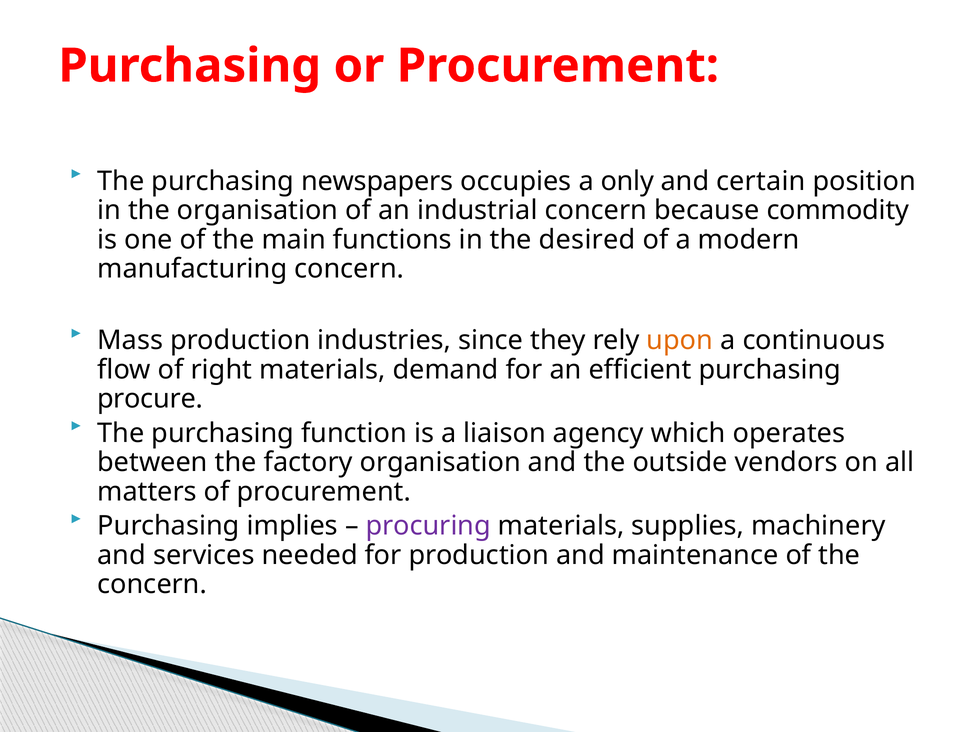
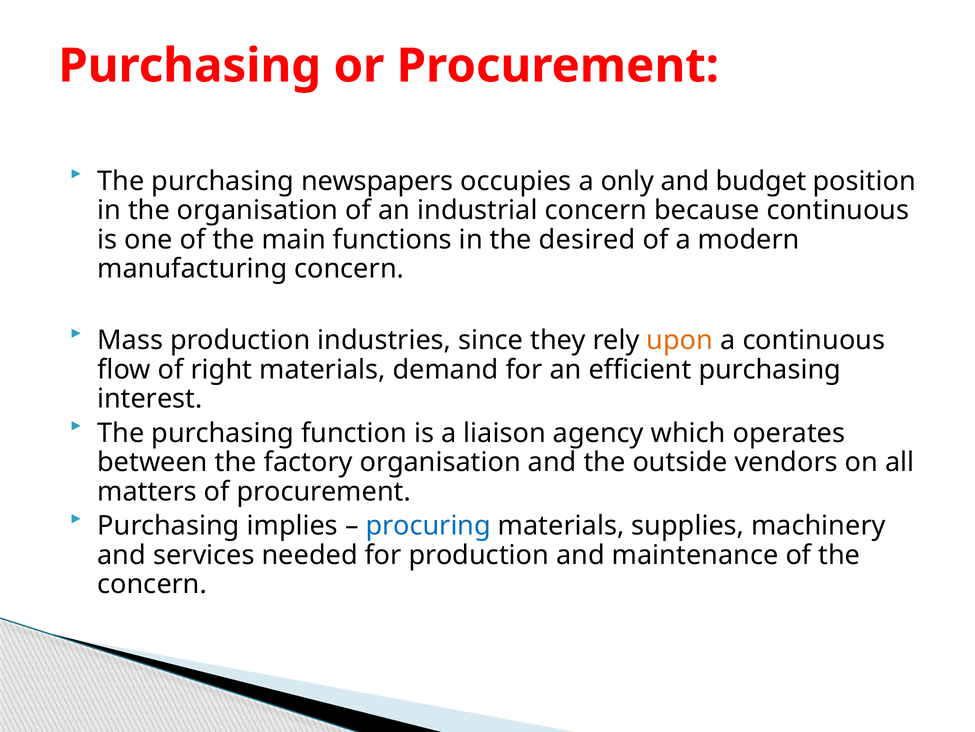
certain: certain -> budget (761, 181)
because commodity: commodity -> continuous (838, 210)
procure: procure -> interest (150, 399)
procuring colour: purple -> blue (428, 525)
